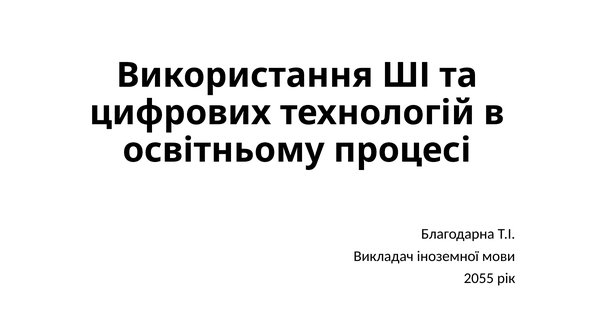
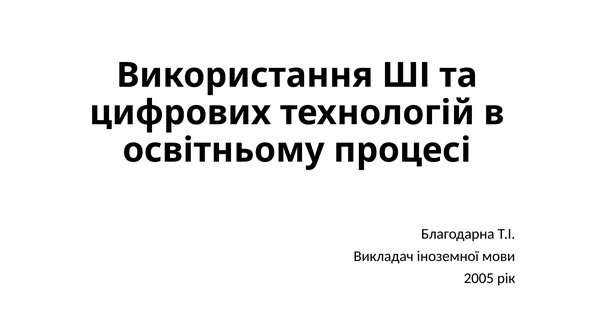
2055: 2055 -> 2005 (479, 278)
